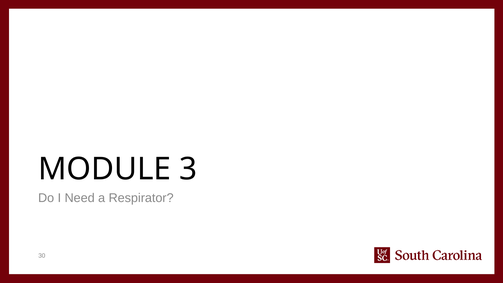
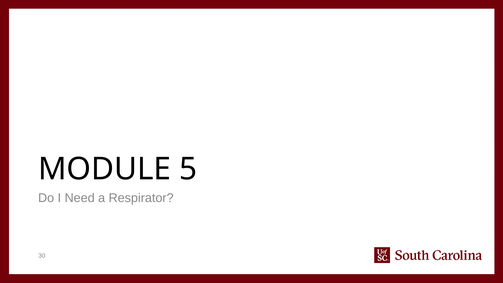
3: 3 -> 5 (188, 169)
